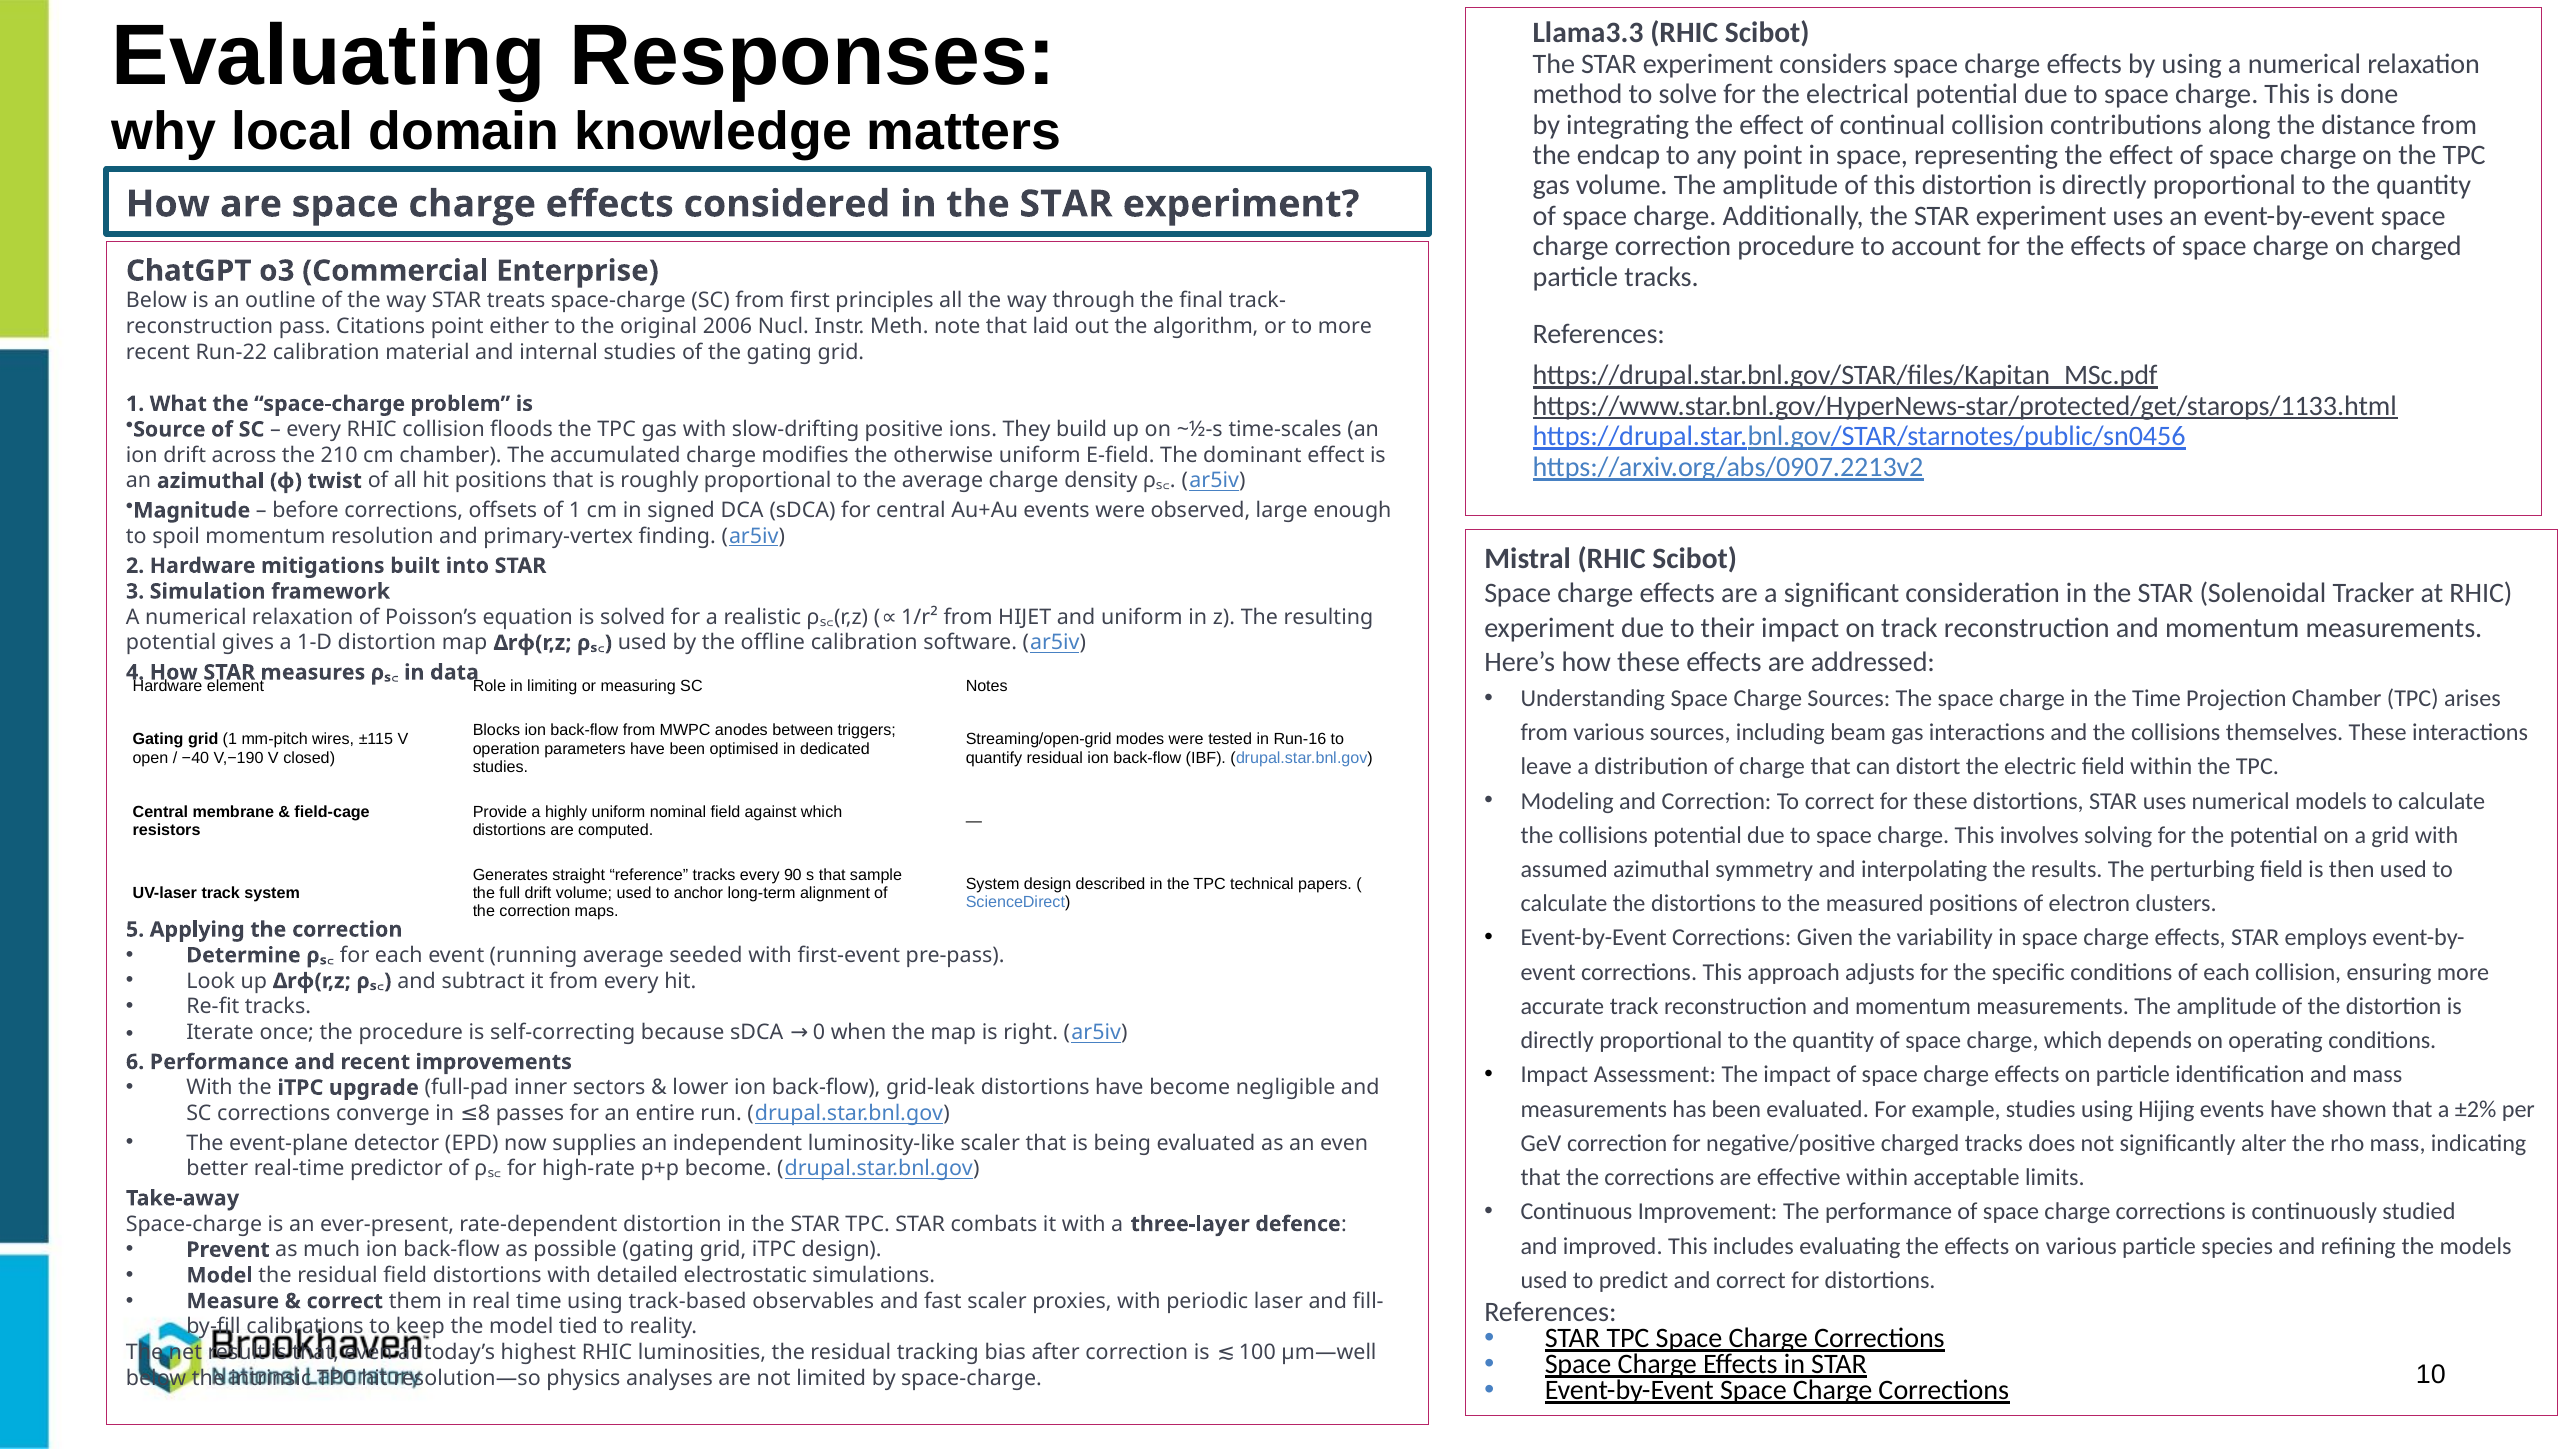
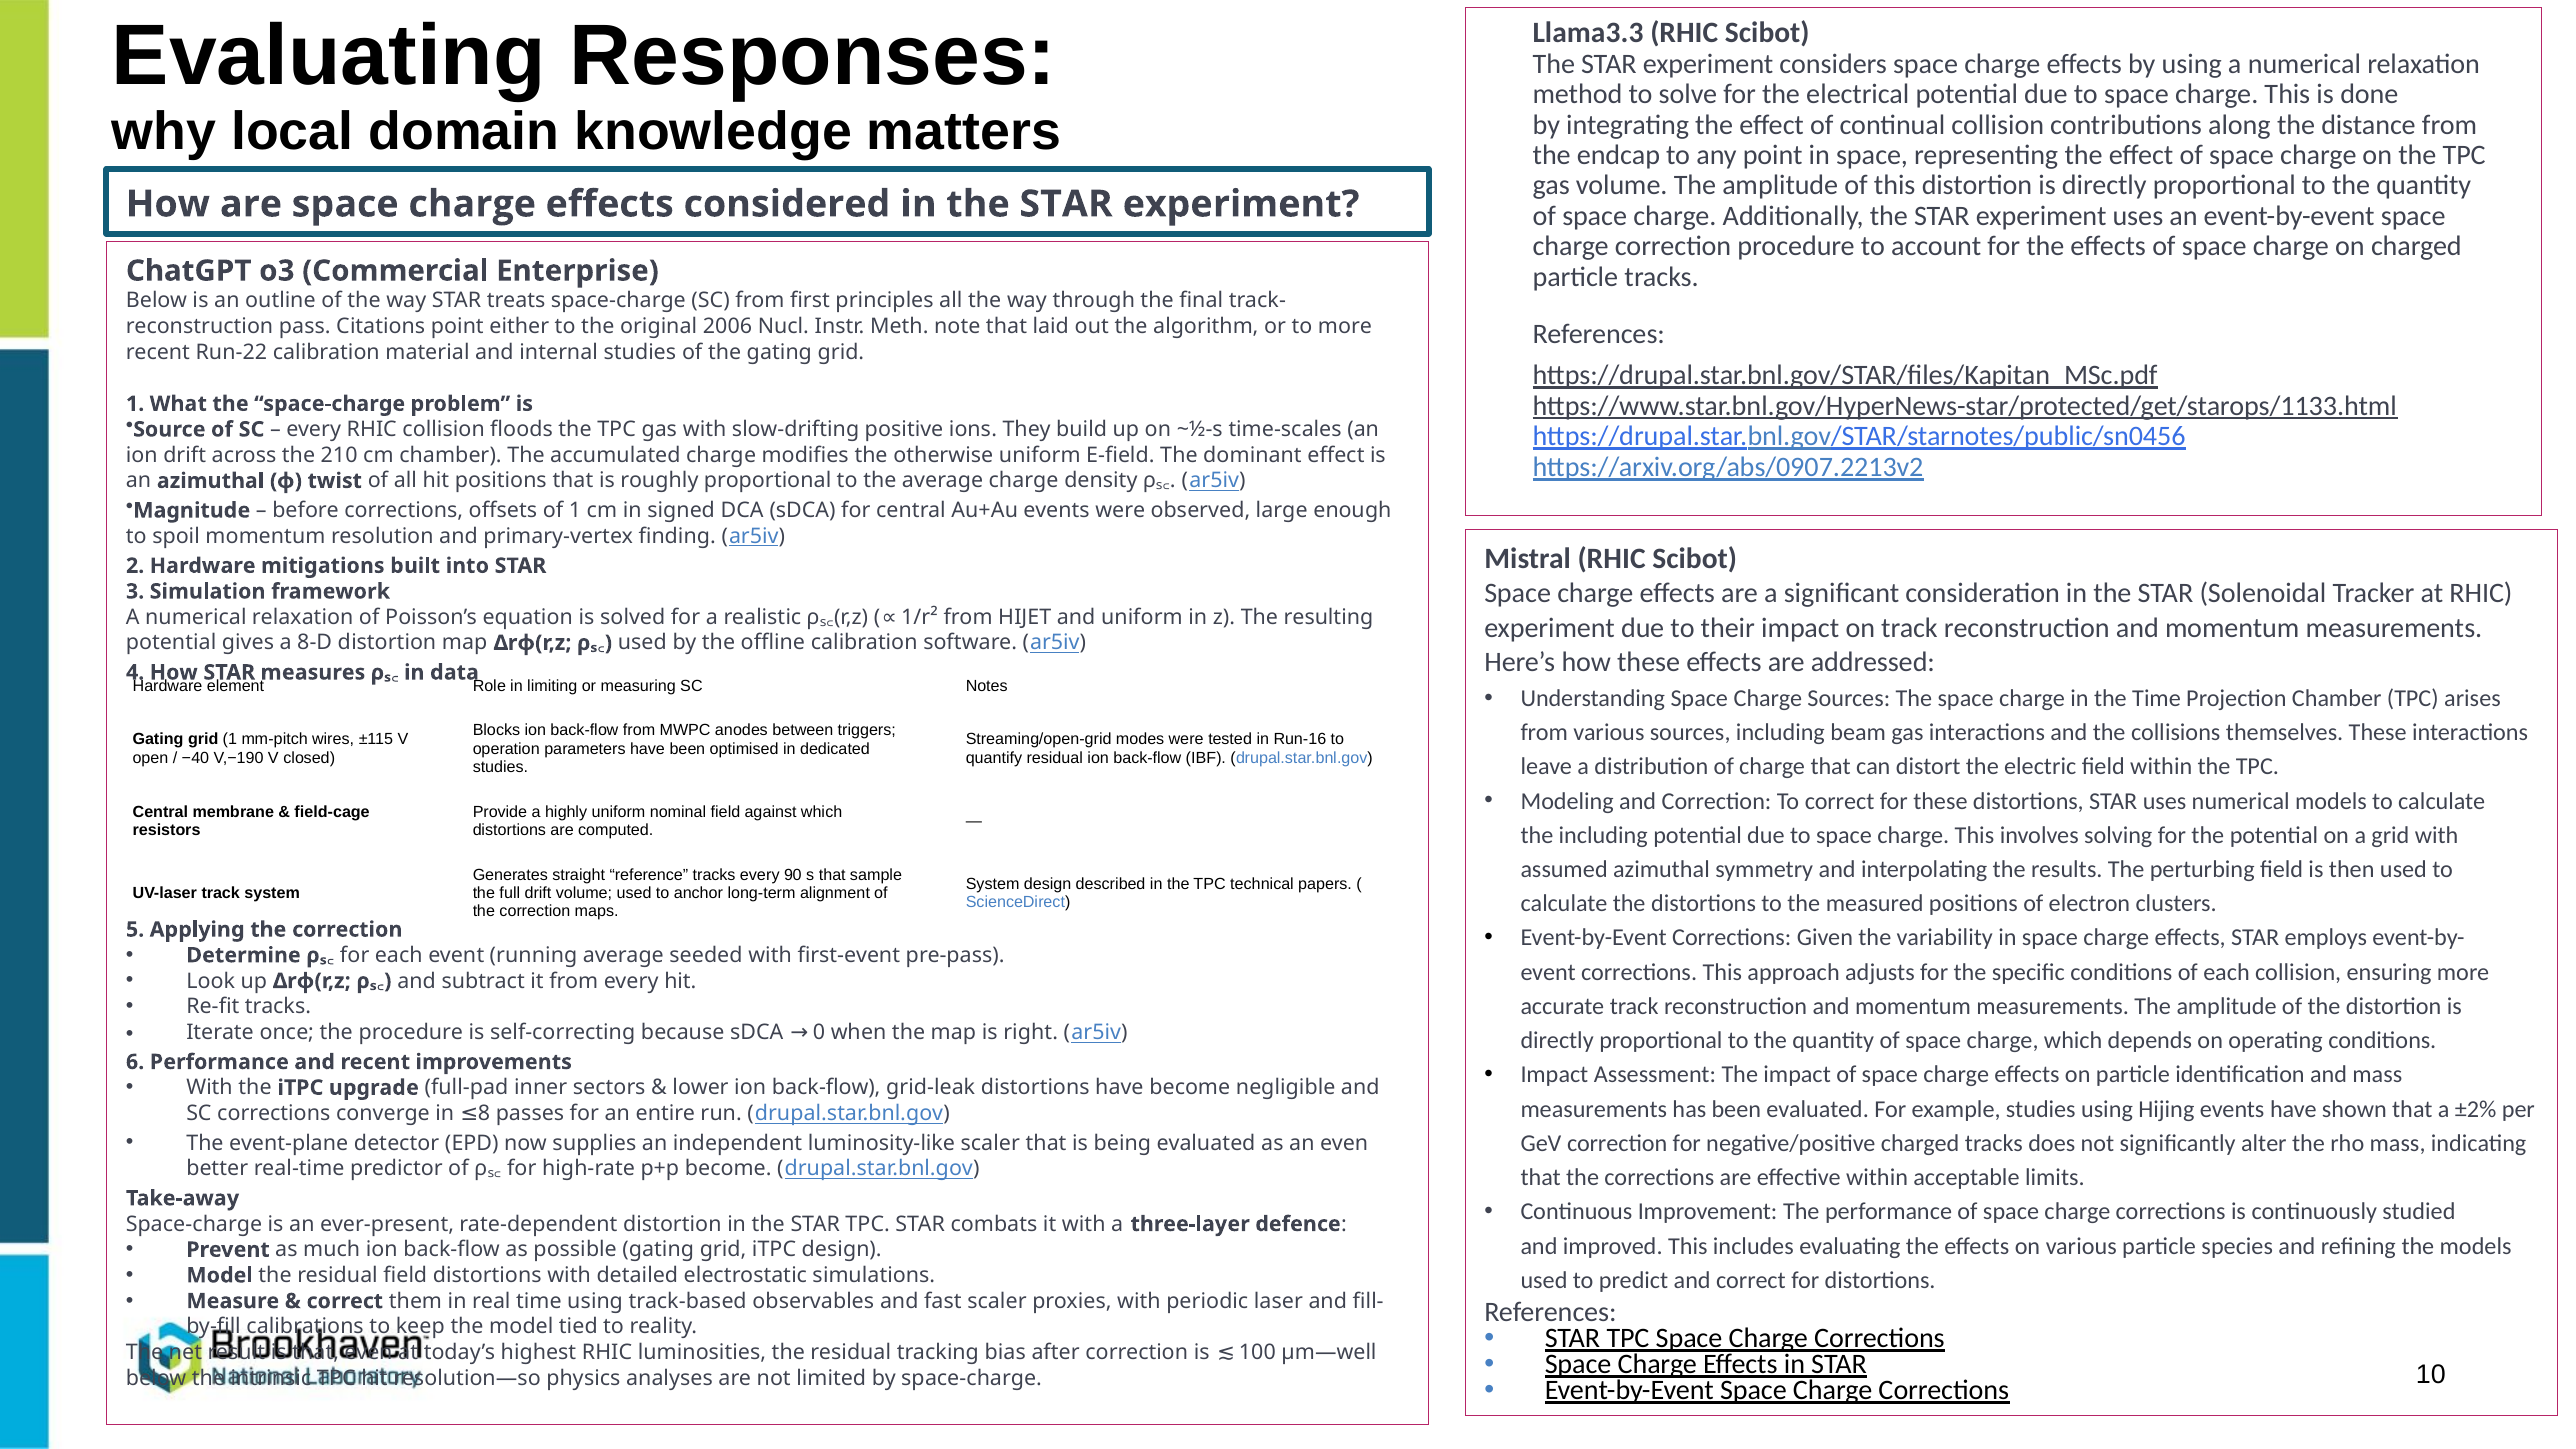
1-D: 1-D -> 8-D (315, 643)
collisions: collisions -> including (1603, 835)
